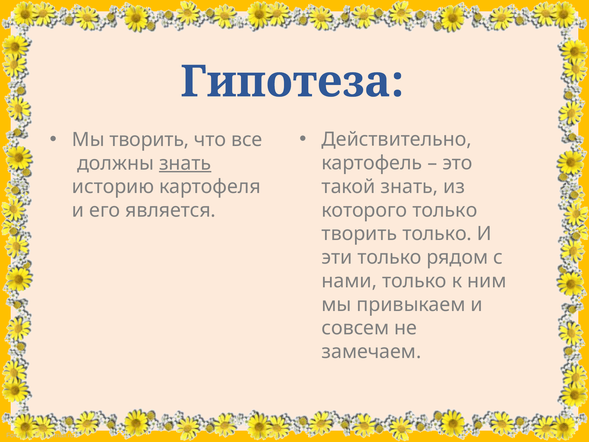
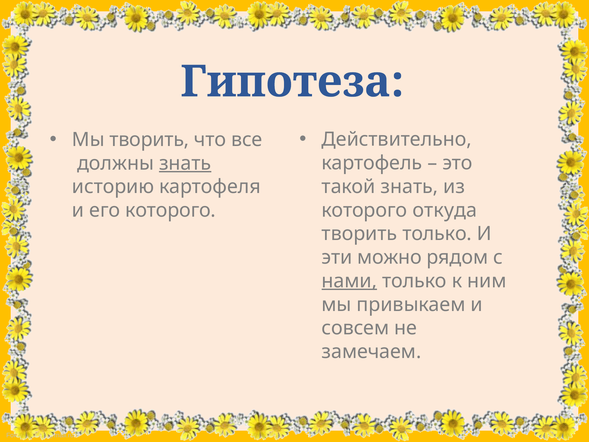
которого только: только -> откуда (445, 210)
его является: является -> которого (171, 210)
эти только: только -> можно (390, 257)
нами underline: none -> present (349, 281)
